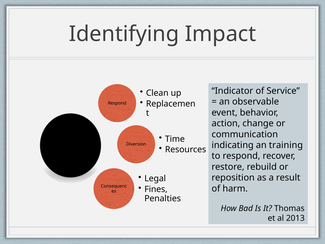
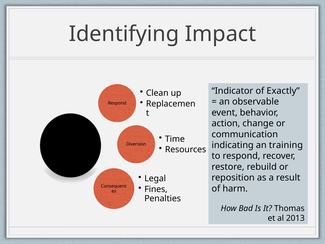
Service: Service -> Exactly (283, 91)
